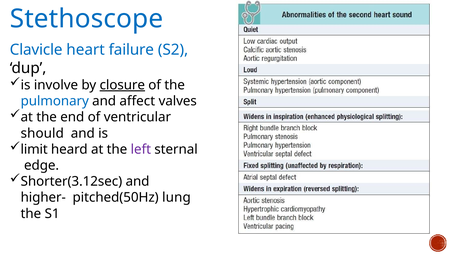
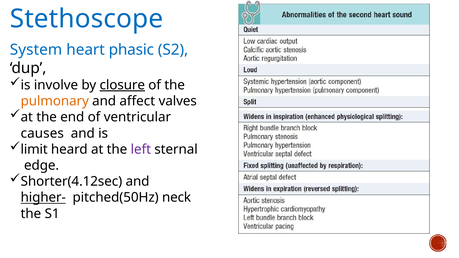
Clavicle: Clavicle -> System (36, 50)
failure: failure -> phasic (131, 50)
pulmonary colour: blue -> orange (55, 101)
should: should -> causes (42, 133)
Shorter(3.12sec: Shorter(3.12sec -> Shorter(4.12sec (71, 182)
higher- underline: none -> present (43, 198)
lung: lung -> neck (177, 198)
